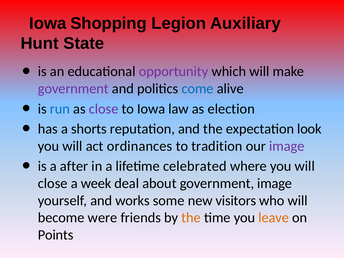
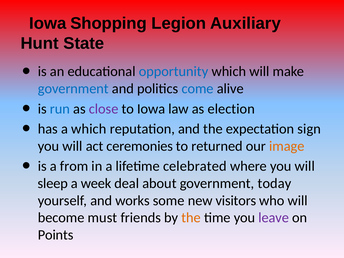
opportunity colour: purple -> blue (174, 72)
government colour: purple -> blue (73, 89)
a shorts: shorts -> which (89, 129)
look: look -> sign (309, 129)
ordinances: ordinances -> ceremonies (140, 146)
tradition: tradition -> returned (217, 146)
image colour: purple -> orange (287, 146)
after: after -> from (74, 166)
close: close -> sleep (53, 183)
government image: image -> today (274, 183)
were: were -> must (103, 218)
leave colour: orange -> purple (274, 218)
